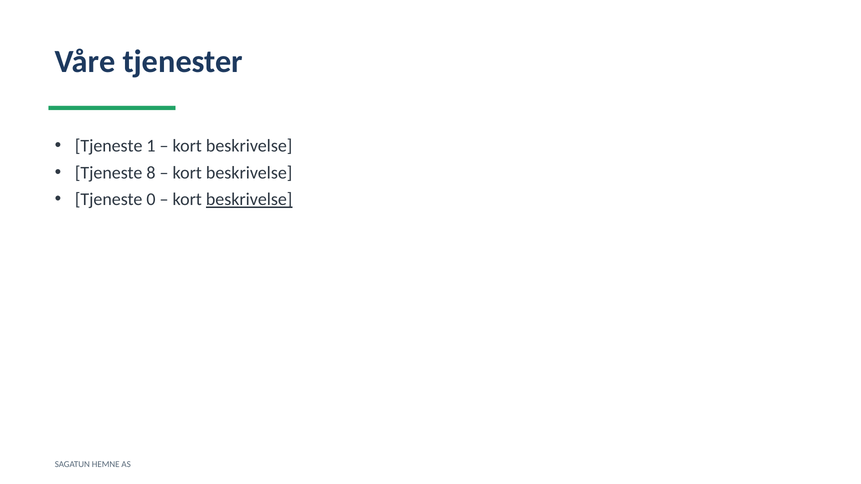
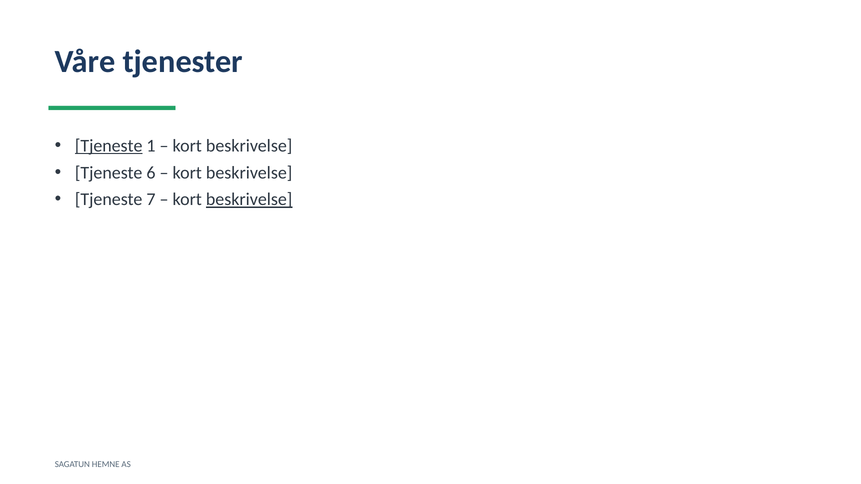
Tjeneste underline: none -> present (109, 146)
8: 8 -> 6 (151, 173)
0: 0 -> 7 (151, 200)
